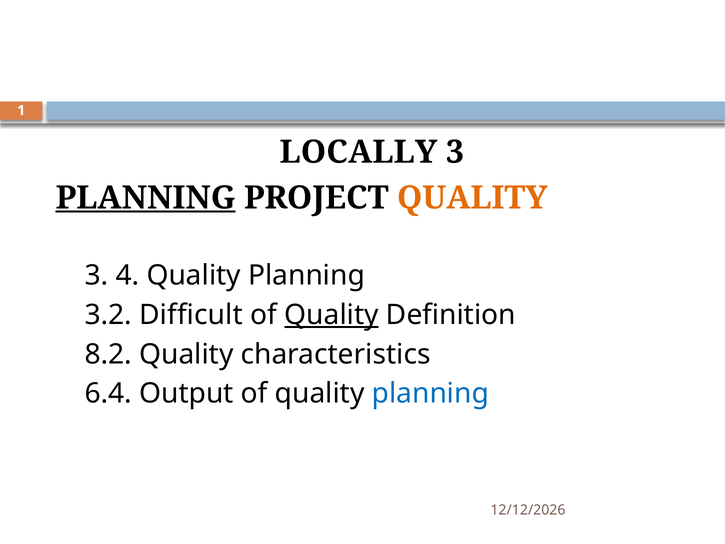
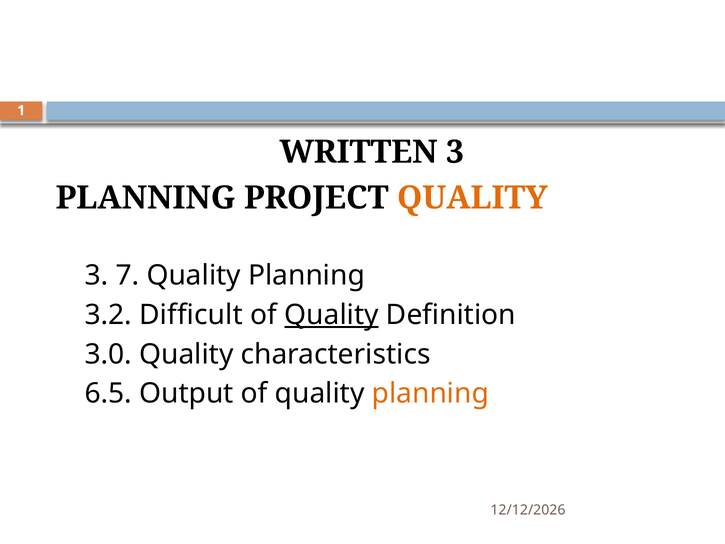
LOCALLY: LOCALLY -> WRITTEN (359, 152)
PLANNING underline: present -> none (146, 198)
4: 4 -> 7 (127, 275)
8.2: 8.2 -> 3.0 (108, 354)
6.4: 6.4 -> 6.5 (108, 393)
planning colour: blue -> orange (430, 393)
